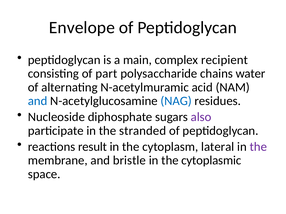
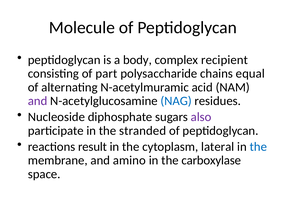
Envelope: Envelope -> Molecule (82, 28)
main: main -> body (137, 60)
water: water -> equal (250, 74)
and colour: blue -> purple (38, 101)
the colour: purple -> blue (258, 147)
bristle: bristle -> amino (129, 161)
cytoplasmic: cytoplasmic -> carboxylase (211, 161)
